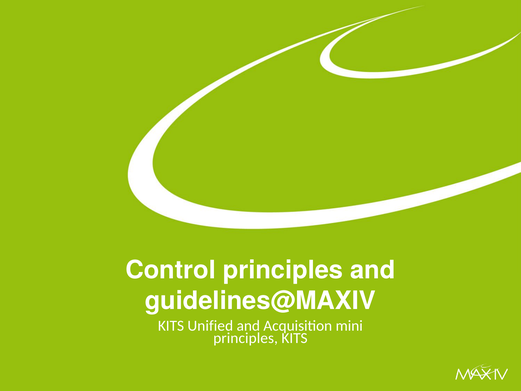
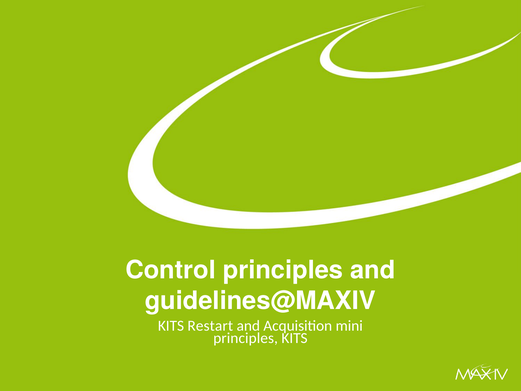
Unified: Unified -> Restart (210, 326)
